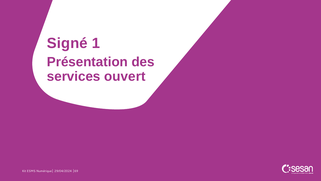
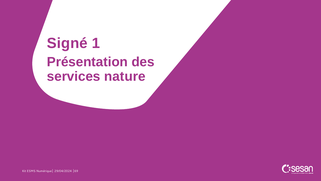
ouvert: ouvert -> nature (125, 76)
